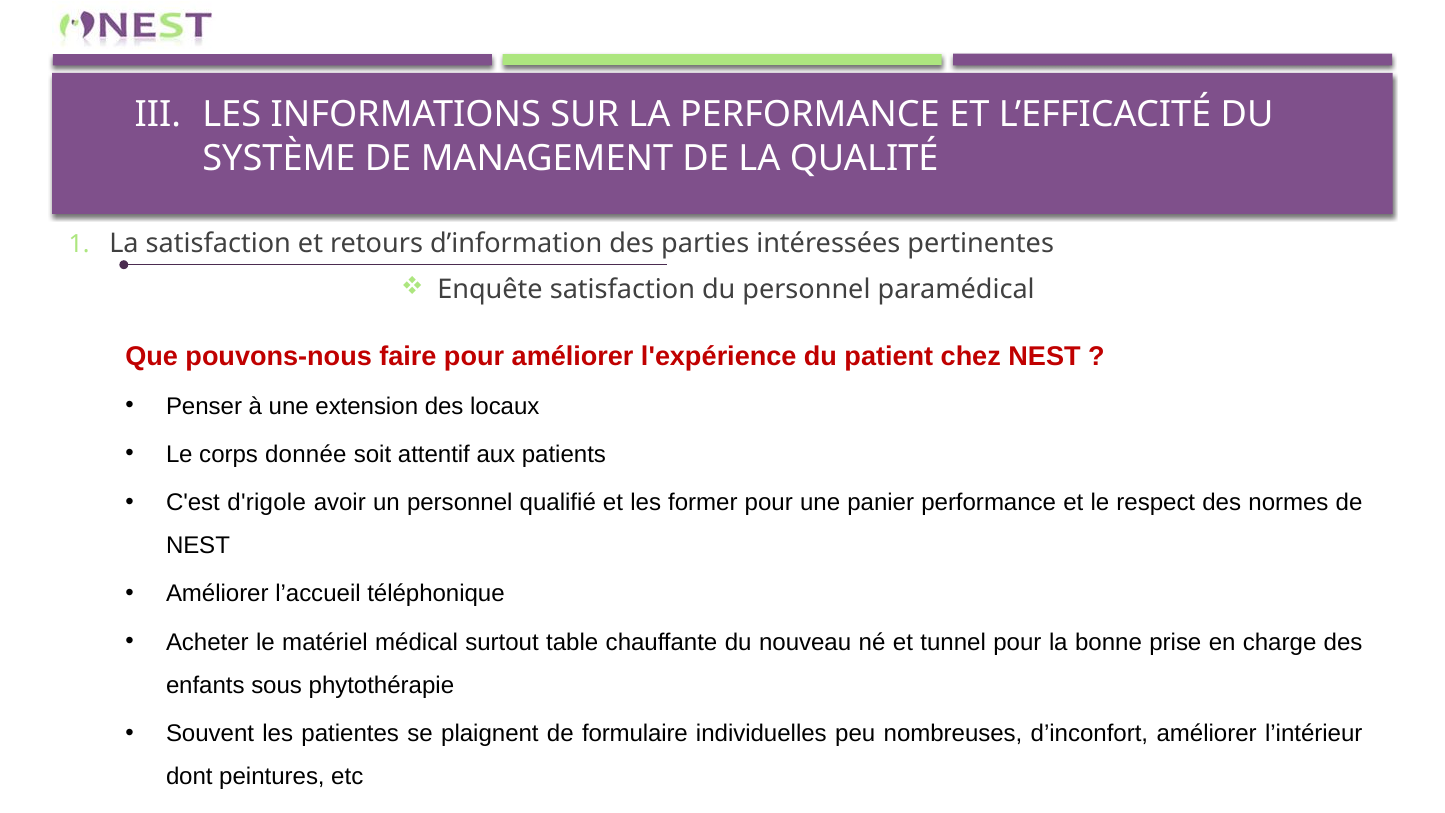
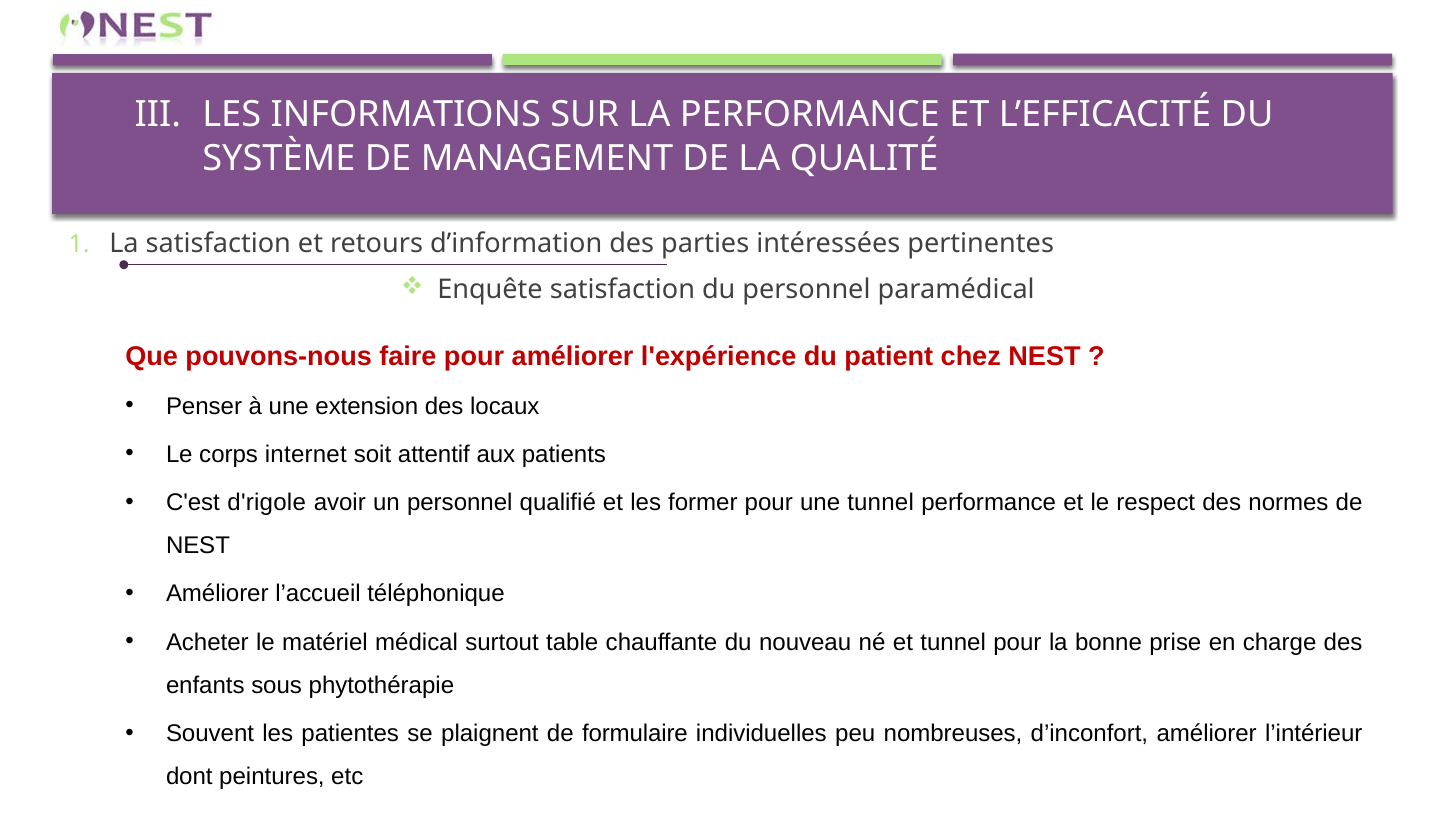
donnée: donnée -> internet (306, 454)
une panier: panier -> tunnel (881, 502)
